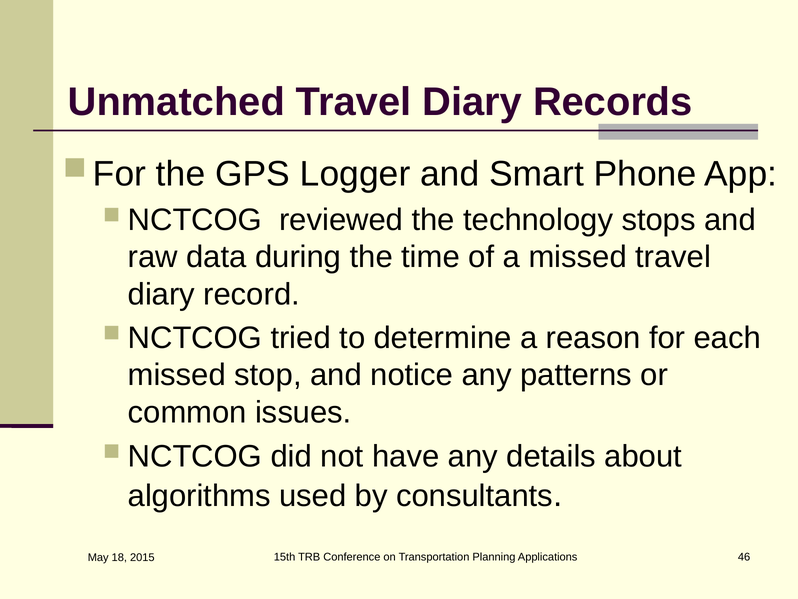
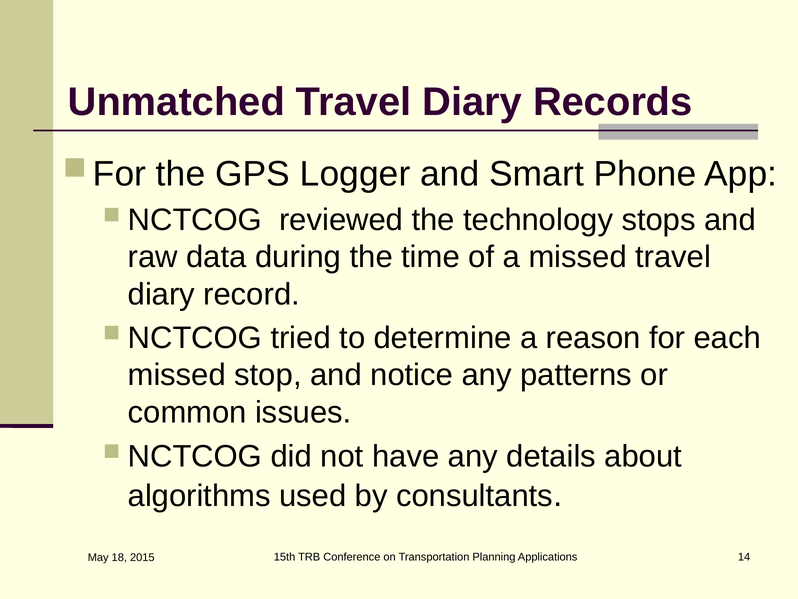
46: 46 -> 14 (744, 557)
